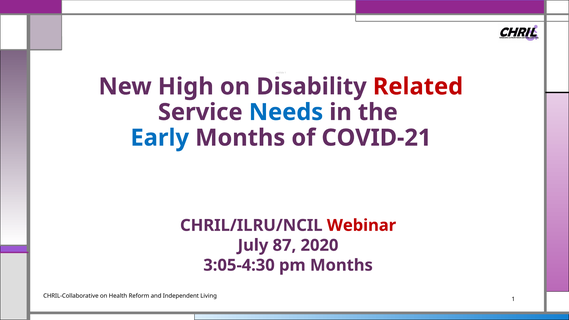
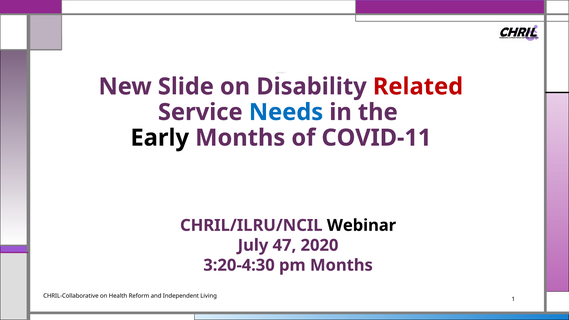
High: High -> Slide (186, 87)
Early colour: blue -> black (160, 138)
COVID-21: COVID-21 -> COVID-11 (376, 138)
Webinar colour: red -> black (361, 225)
87: 87 -> 47 (284, 245)
3:05-4:30: 3:05-4:30 -> 3:20-4:30 (239, 265)
